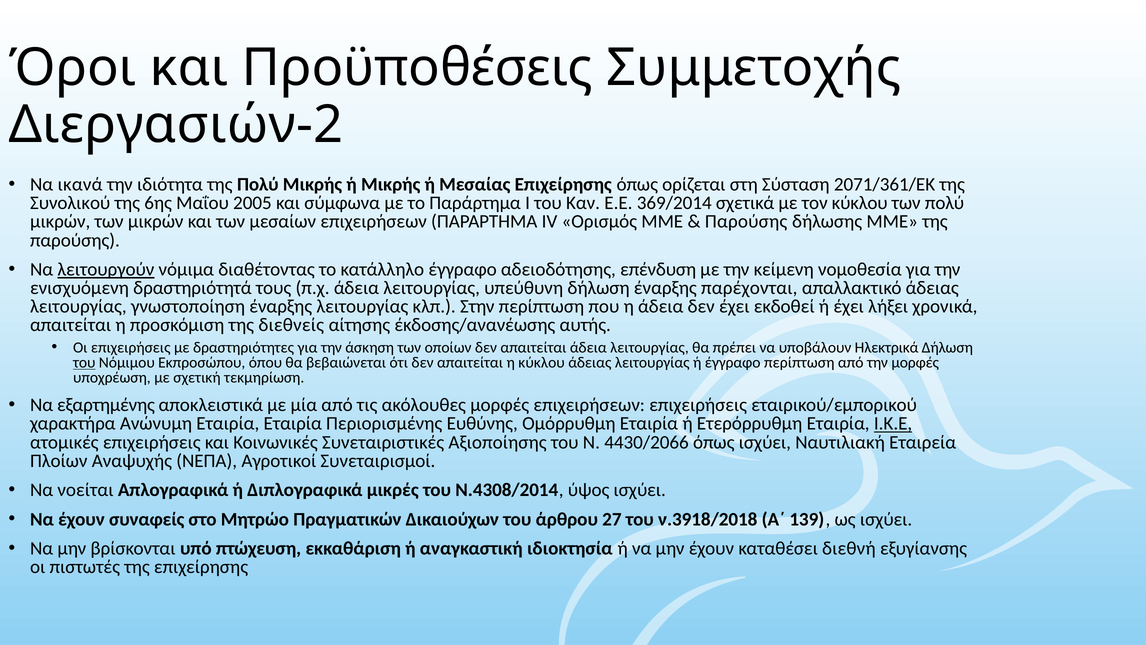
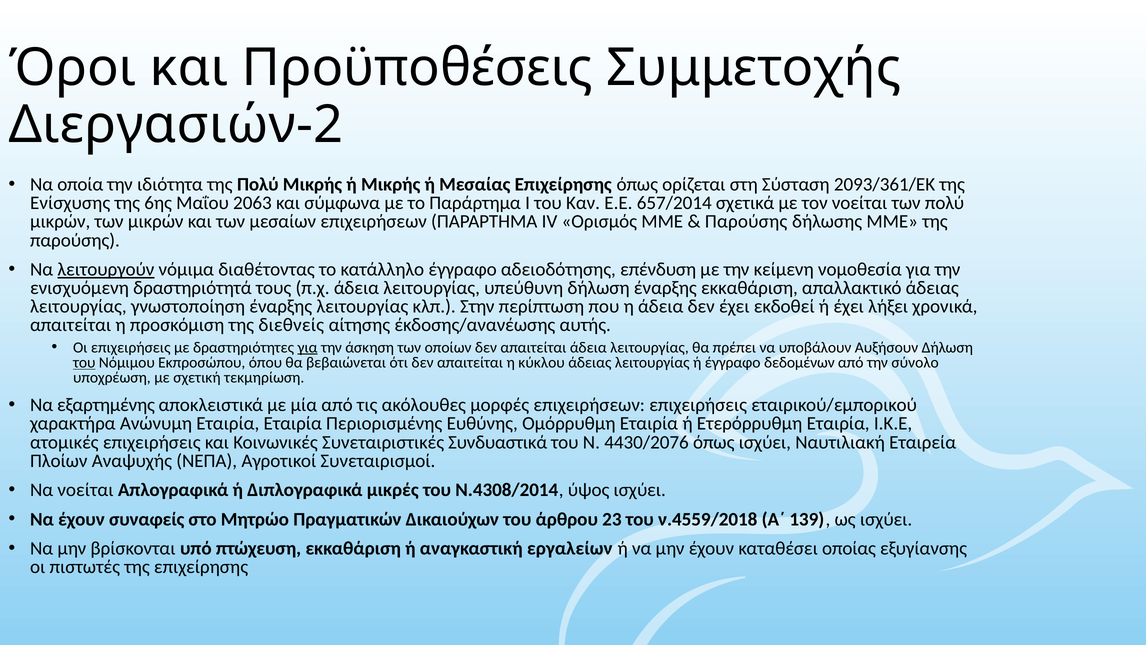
ικανά: ικανά -> οποία (80, 184)
2071/361/ΕΚ: 2071/361/ΕΚ -> 2093/361/ΕΚ (885, 184)
Συνολικού: Συνολικού -> Ενίσχυσης (70, 203)
2005: 2005 -> 2063 (252, 203)
369/2014: 369/2014 -> 657/2014 (674, 203)
τον κύκλου: κύκλου -> νοείται (860, 203)
έναρξης παρέχονται: παρέχονται -> εκκαθάριση (749, 288)
για underline: none -> present (308, 347)
Ηλεκτρικά: Ηλεκτρικά -> Αυξήσουν (887, 347)
έγγραφο περίπτωση: περίπτωση -> δεδομένων (799, 362)
την μορφές: μορφές -> σύνολο (915, 362)
Ι.Κ.Ε underline: present -> none (893, 423)
Αξιοποίησης: Αξιοποίησης -> Συνδυαστικά (498, 442)
4430/2066: 4430/2066 -> 4430/2076 (646, 442)
27: 27 -> 23 (612, 519)
ν.3918/2018: ν.3918/2018 -> ν.4559/2018 (708, 519)
ιδιοκτησία: ιδιοκτησία -> εργαλείων (570, 548)
διεθνή: διεθνή -> οποίας (849, 548)
